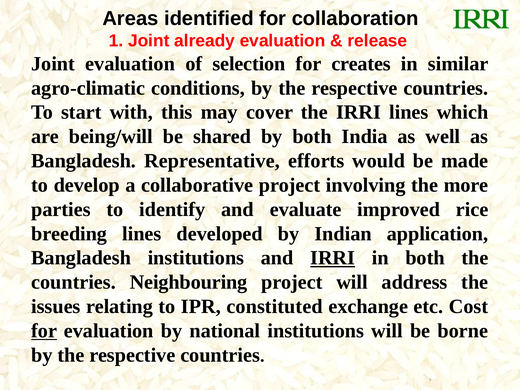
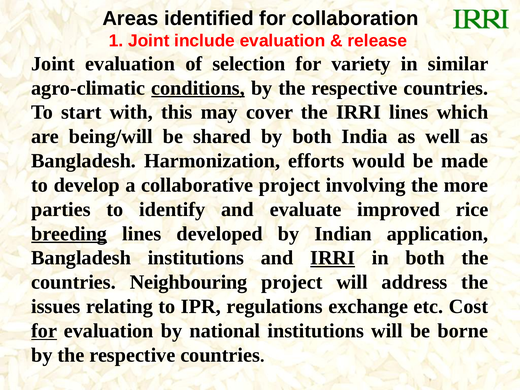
already: already -> include (205, 41)
creates: creates -> variety (361, 64)
conditions underline: none -> present (198, 88)
Representative: Representative -> Harmonization (212, 161)
breeding underline: none -> present (69, 234)
constituted: constituted -> regulations (275, 307)
